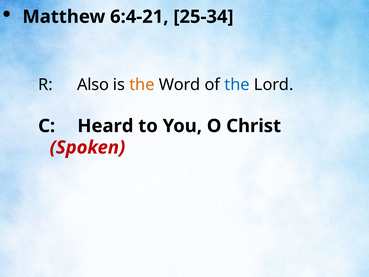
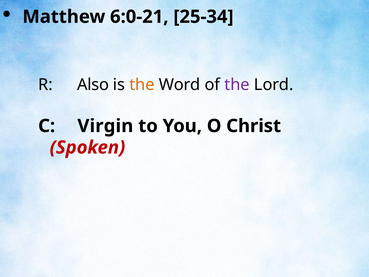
6:4-21: 6:4-21 -> 6:0-21 (139, 17)
the colour: blue -> purple (237, 85)
Heard: Heard -> Virgin (105, 126)
